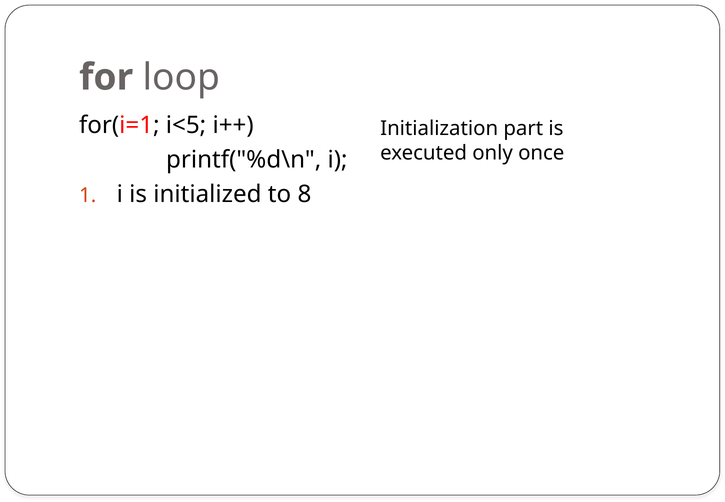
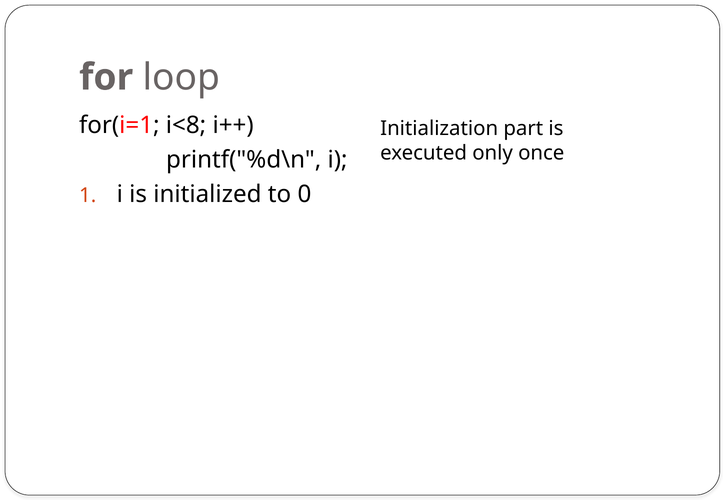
i<5: i<5 -> i<8 (186, 125)
8: 8 -> 0 (304, 194)
